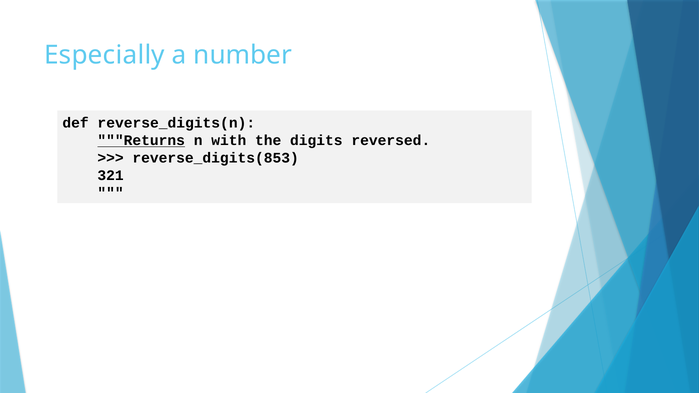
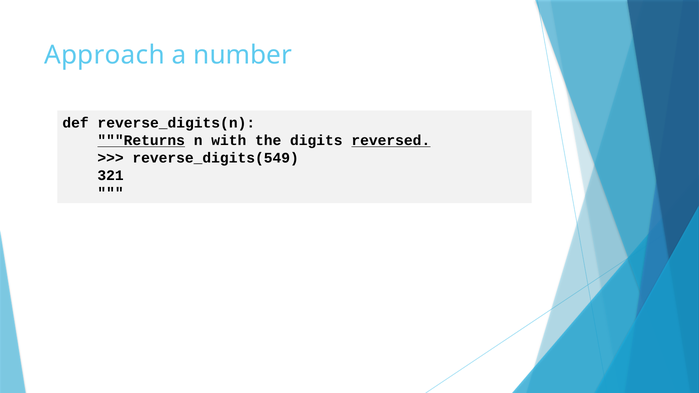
Especially: Especially -> Approach (104, 55)
reversed underline: none -> present (391, 140)
reverse_digits(853: reverse_digits(853 -> reverse_digits(549 (216, 158)
